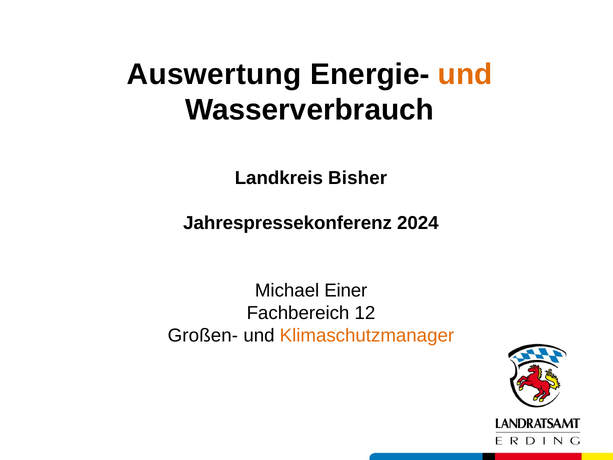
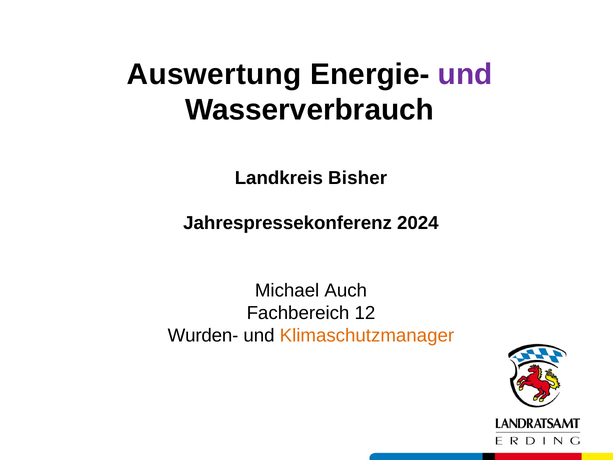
und colour: orange -> purple (465, 74)
Einer: Einer -> Auch (346, 290)
Großen-: Großen- -> Wurden- (203, 335)
